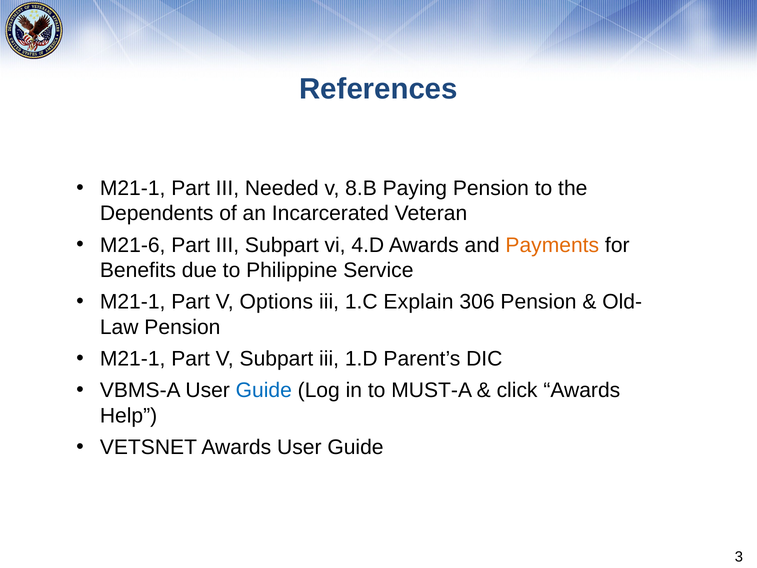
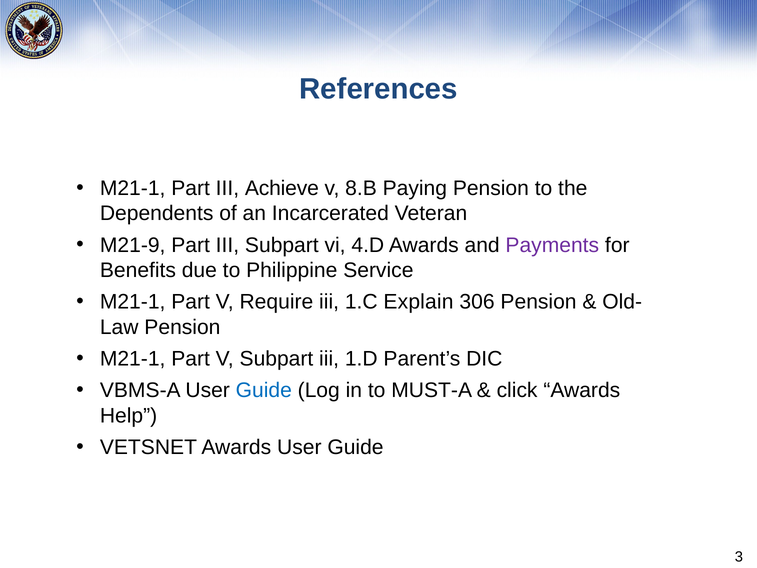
Needed: Needed -> Achieve (282, 188)
M21-6: M21-6 -> M21-9 (133, 245)
Payments colour: orange -> purple (552, 245)
Options: Options -> Require (276, 302)
